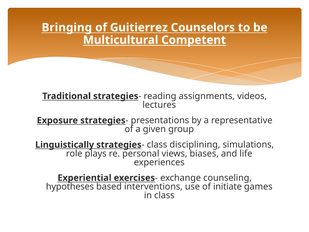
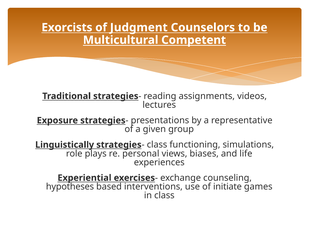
Bringing: Bringing -> Exorcists (67, 27)
Guitierrez: Guitierrez -> Judgment (139, 27)
disciplining: disciplining -> functioning (195, 145)
